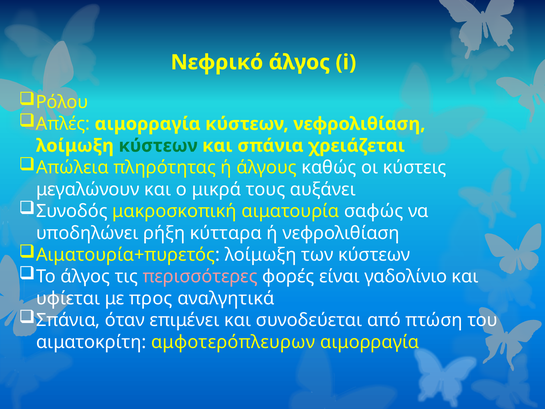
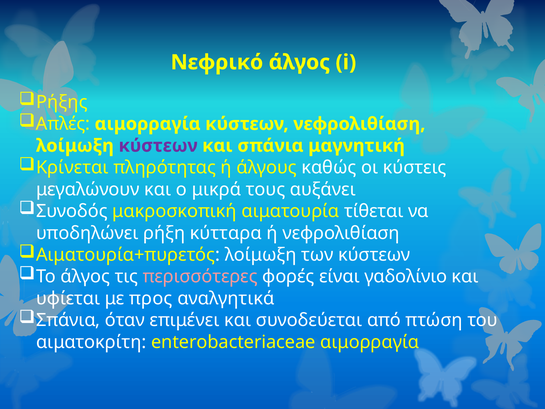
Ρόλου: Ρόλου -> Ρήξης (62, 102)
κύστεων colour: green -> purple (158, 146)
χρειάζεται: χρειάζεται -> μαγνητική (357, 146)
Απώλεια: Απώλεια -> Κρίνεται (72, 167)
σαφώς: σαφώς -> τίθεται (374, 211)
αμφοτερόπλευρων: αμφοτερόπλευρων -> enterobacteriaceae (233, 342)
